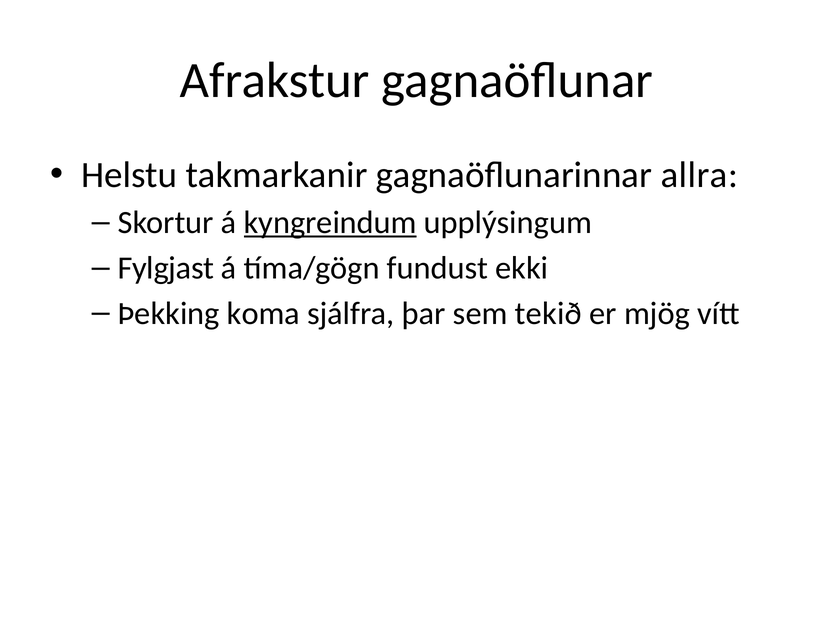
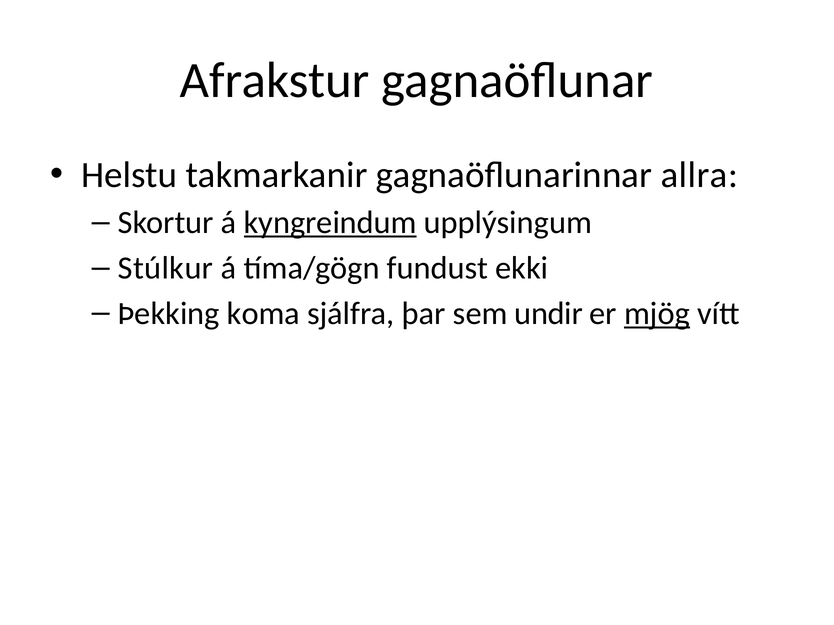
Fylgjast: Fylgjast -> Stúlkur (166, 268)
tekið: tekið -> undir (549, 314)
mjög underline: none -> present (657, 314)
